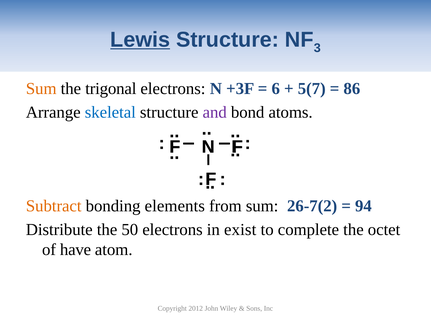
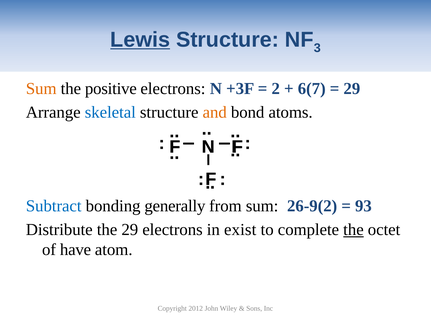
trigonal: trigonal -> positive (111, 89)
6: 6 -> 2 (276, 89)
5(7: 5(7 -> 6(7 (312, 89)
86: 86 -> 29 (352, 89)
and colour: purple -> orange (215, 112)
Subtract colour: orange -> blue (54, 206)
elements: elements -> generally (175, 206)
26-7(2: 26-7(2 -> 26-9(2 (312, 206)
94: 94 -> 93 (363, 206)
the 50: 50 -> 29 (130, 230)
the underline: none -> present (353, 230)
